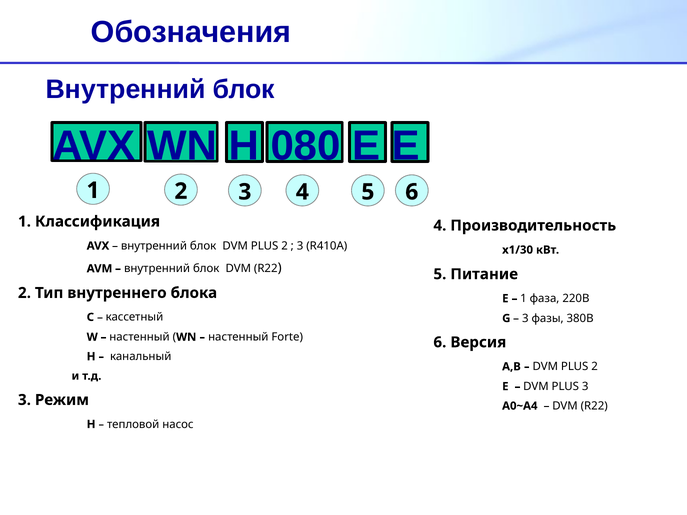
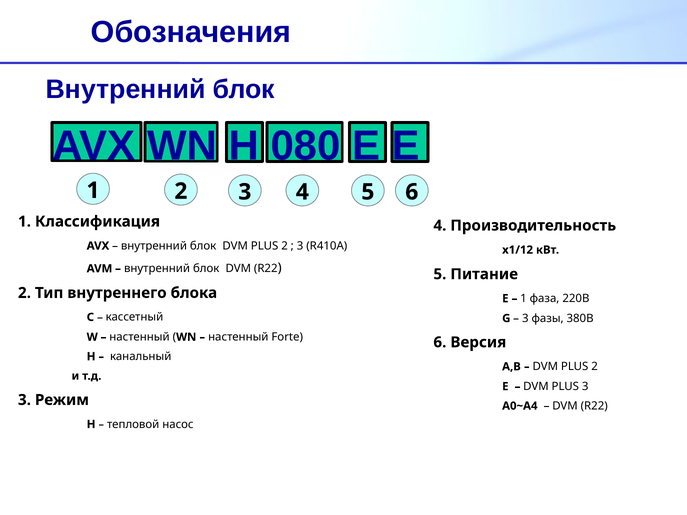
x1/30: x1/30 -> x1/12 (518, 250)
